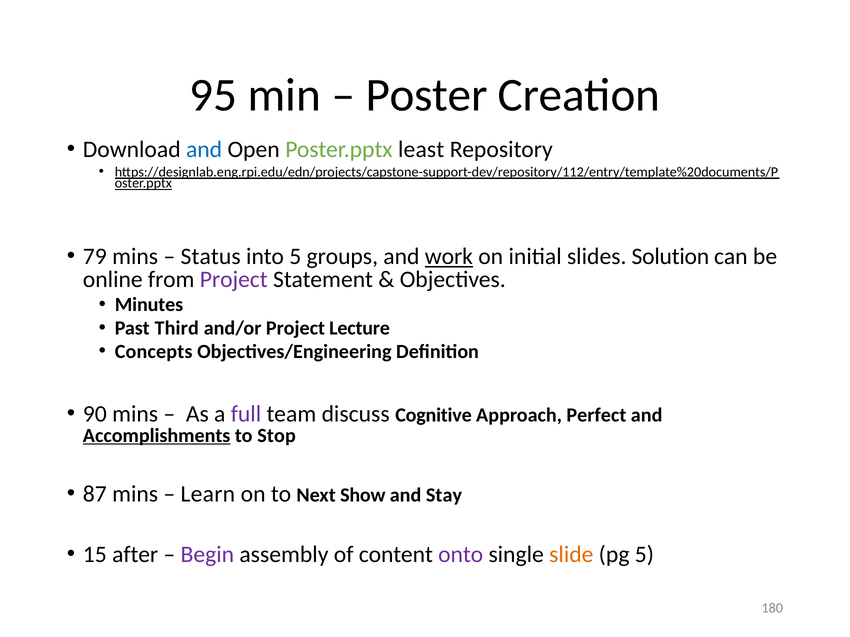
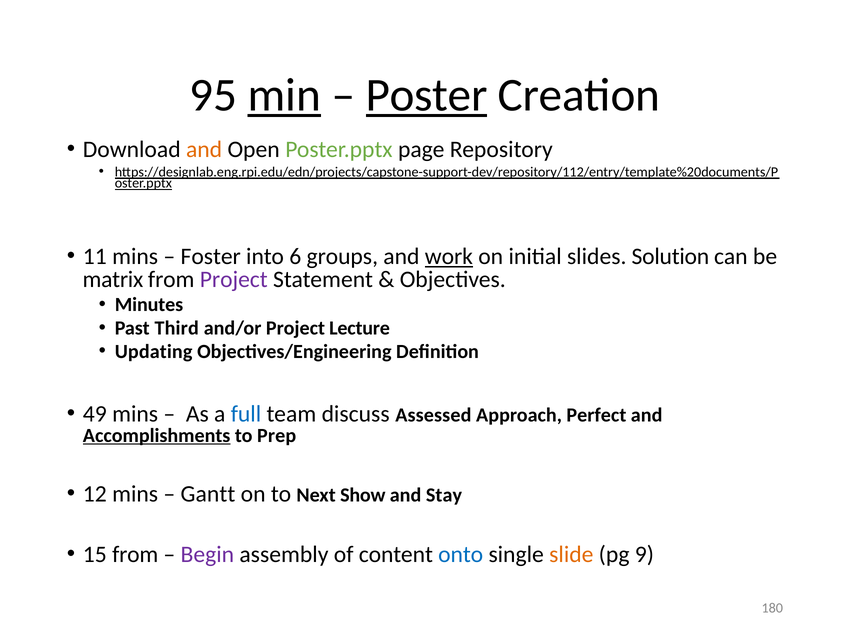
min underline: none -> present (284, 95)
Poster underline: none -> present (427, 95)
and colour: blue -> orange (204, 149)
least: least -> page (421, 149)
79: 79 -> 11 (95, 257)
Status: Status -> Foster (211, 257)
into 5: 5 -> 6 (295, 257)
online: online -> matrix (113, 280)
Concepts: Concepts -> Updating (154, 352)
90: 90 -> 49 (95, 414)
full colour: purple -> blue (246, 414)
Cognitive: Cognitive -> Assessed (433, 416)
Stop: Stop -> Prep (277, 436)
87: 87 -> 12 (95, 494)
Learn: Learn -> Gantt (208, 494)
15 after: after -> from (135, 555)
onto colour: purple -> blue (461, 555)
pg 5: 5 -> 9 (644, 555)
